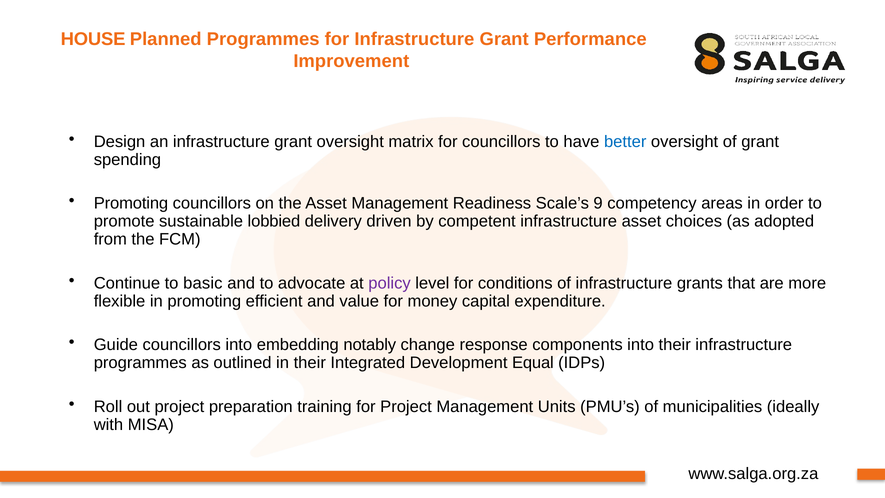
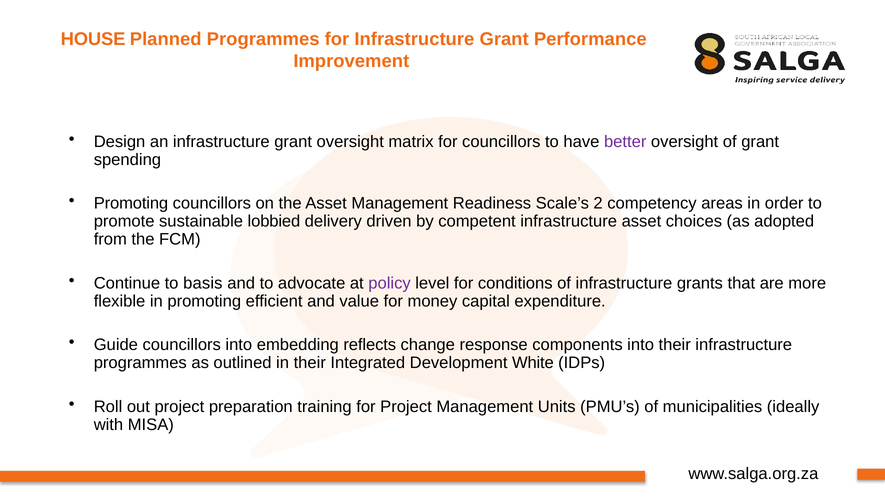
better colour: blue -> purple (625, 142)
9: 9 -> 2 (598, 203)
basic: basic -> basis (203, 283)
notably: notably -> reflects (370, 345)
Equal: Equal -> White (533, 363)
